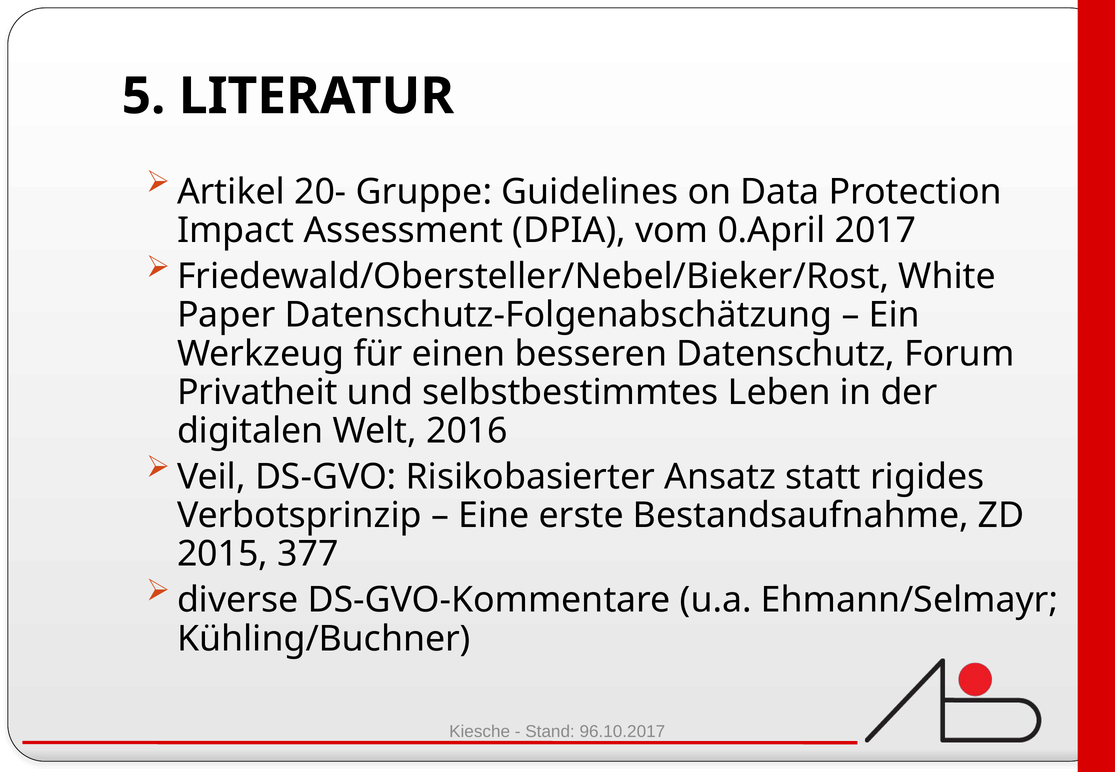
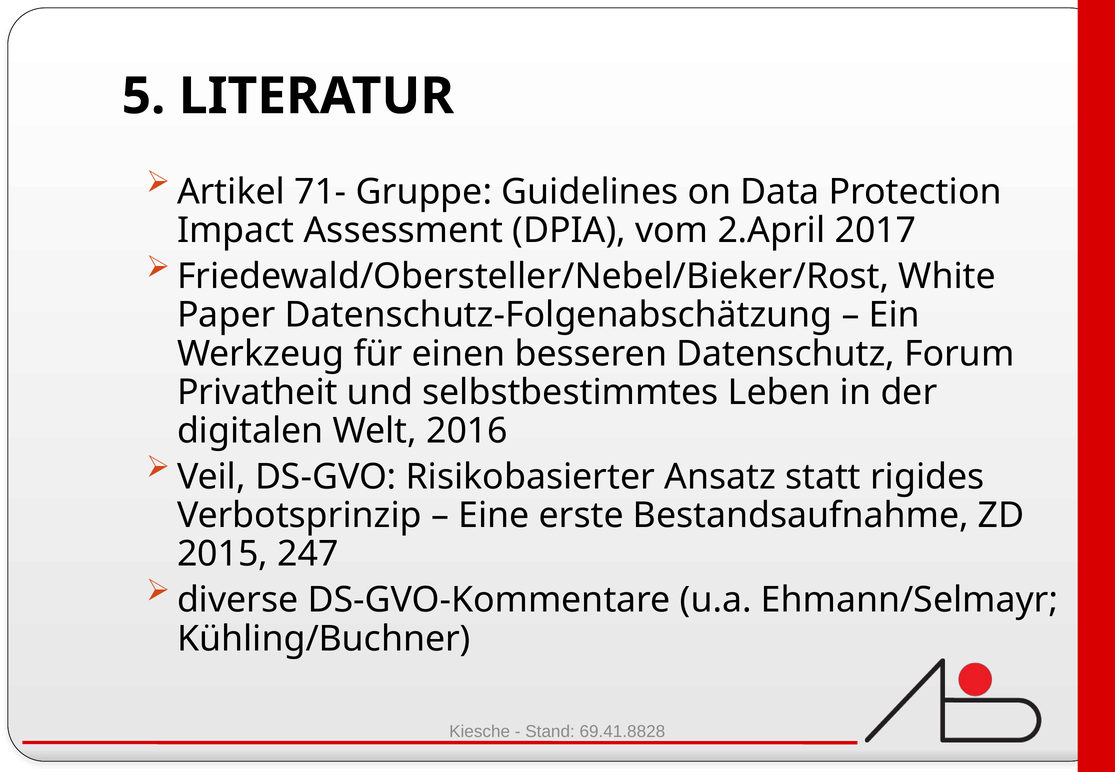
20-: 20- -> 71- (320, 192)
0.April: 0.April -> 2.April (771, 231)
377: 377 -> 247 (308, 554)
96.10.2017: 96.10.2017 -> 69.41.8828 (622, 731)
